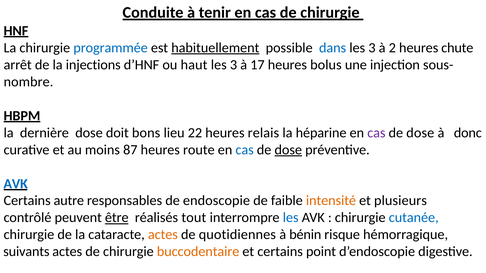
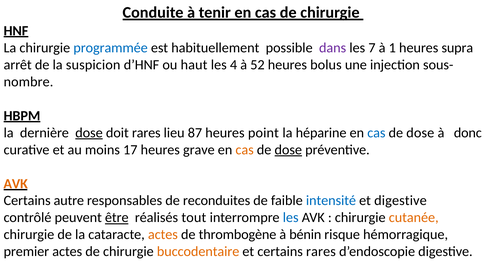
habituellement underline: present -> none (215, 48)
dans colour: blue -> purple (333, 48)
3: 3 -> 7 (372, 48)
2: 2 -> 1 (392, 48)
chute: chute -> supra (457, 48)
injections: injections -> suspicion (93, 65)
3: 3 -> 4 (234, 65)
17: 17 -> 52 (257, 65)
dose underline: none -> present (89, 133)
doit bons: bons -> rares (146, 133)
22: 22 -> 87 (195, 133)
relais: relais -> point (263, 133)
cas colour: purple -> blue (376, 133)
87: 87 -> 17 (130, 150)
route: route -> grave (199, 150)
cas colour: blue -> orange (245, 150)
AVK colour: blue -> orange (16, 184)
endoscopie: endoscopie -> reconduites (217, 201)
intensité colour: orange -> blue (331, 201)
et plusieurs: plusieurs -> digestive (400, 201)
cutanée colour: blue -> orange (414, 218)
quotidiennes: quotidiennes -> thrombogène (238, 235)
suivants: suivants -> premier (26, 252)
certains point: point -> rares (321, 252)
